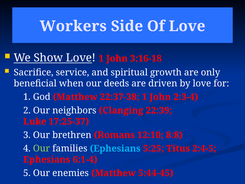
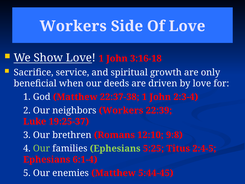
neighbors Clanging: Clanging -> Workers (121, 110)
17:25-37: 17:25-37 -> 19:25-37 (69, 121)
8:8: 8:8 -> 9:8 (174, 135)
Ephesians colour: light blue -> light green (115, 148)
